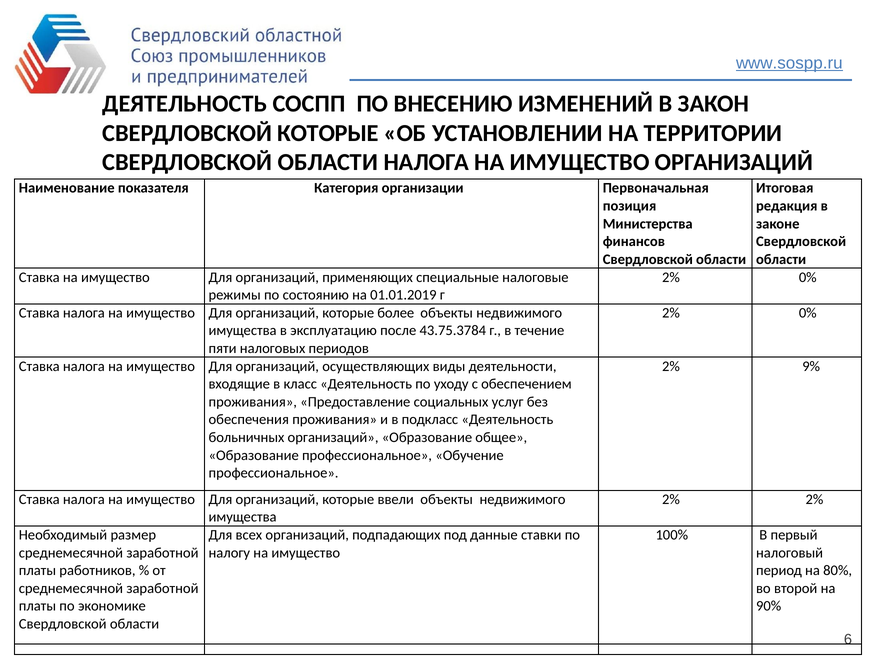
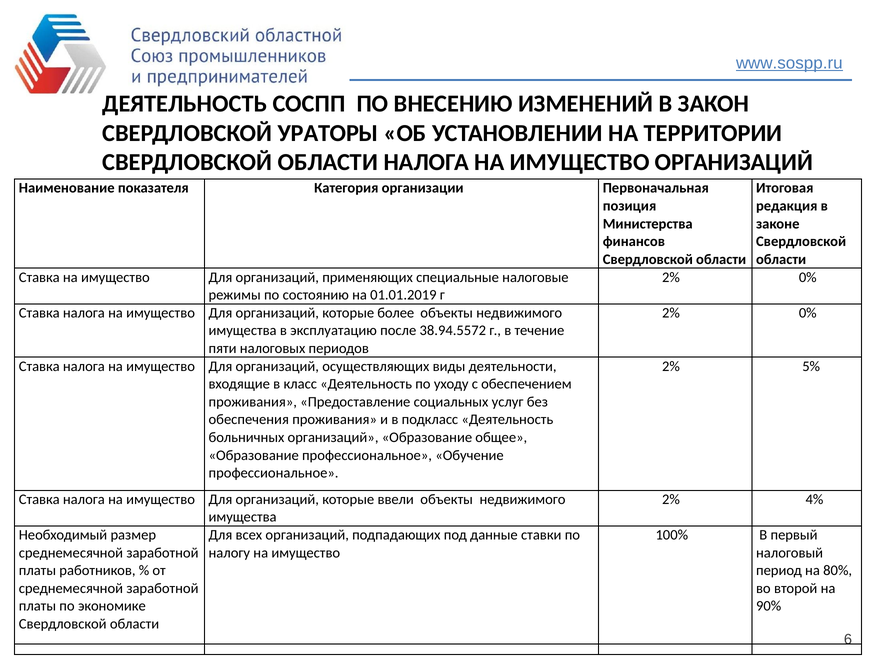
СВЕРДЛОВСКОЙ КОТОРЫЕ: КОТОРЫЕ -> УРАТОРЫ (328, 133)
43.75.3784: 43.75.3784 -> 38.94.5572 (453, 331)
9%: 9% -> 5% (811, 366)
2% 2%: 2% -> 4% (814, 499)
